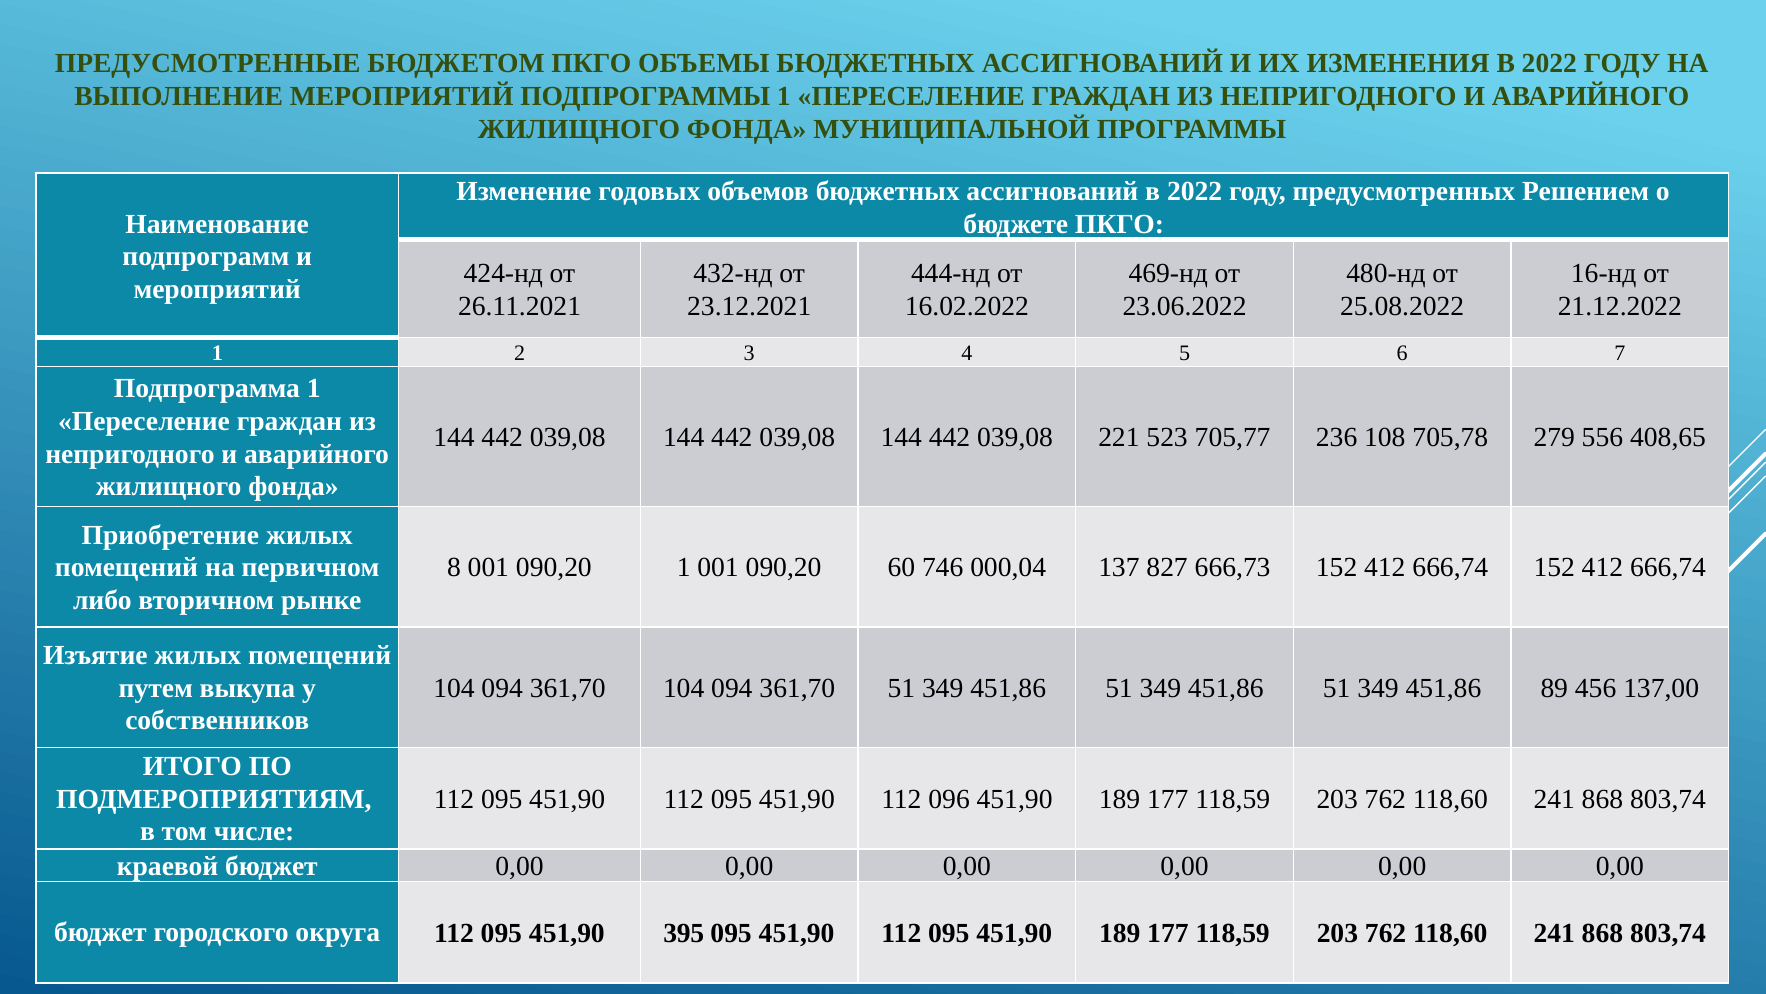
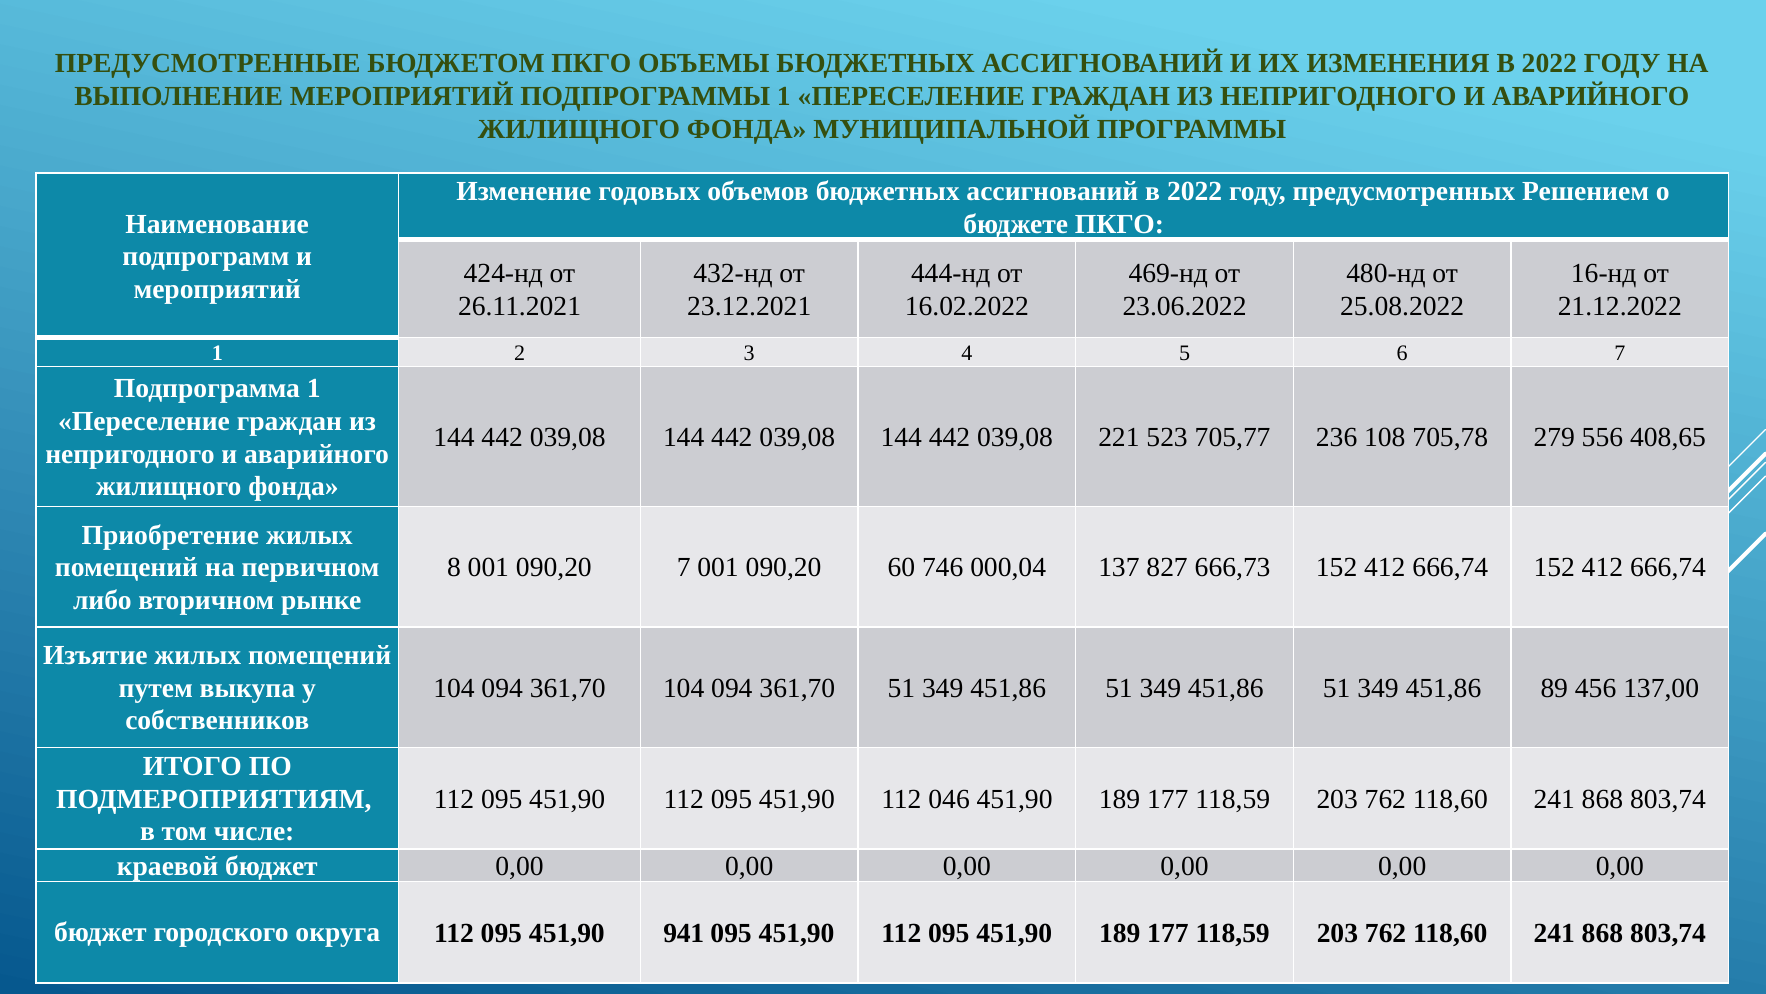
090,20 1: 1 -> 7 (684, 567)
096: 096 -> 046 (949, 799)
395: 395 -> 941 (684, 933)
